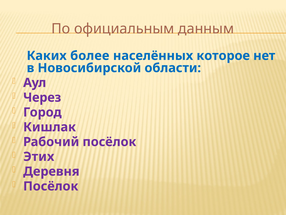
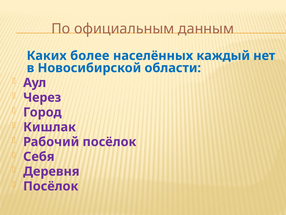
которое: которое -> каждый (223, 56)
Этих: Этих -> Себя (39, 156)
